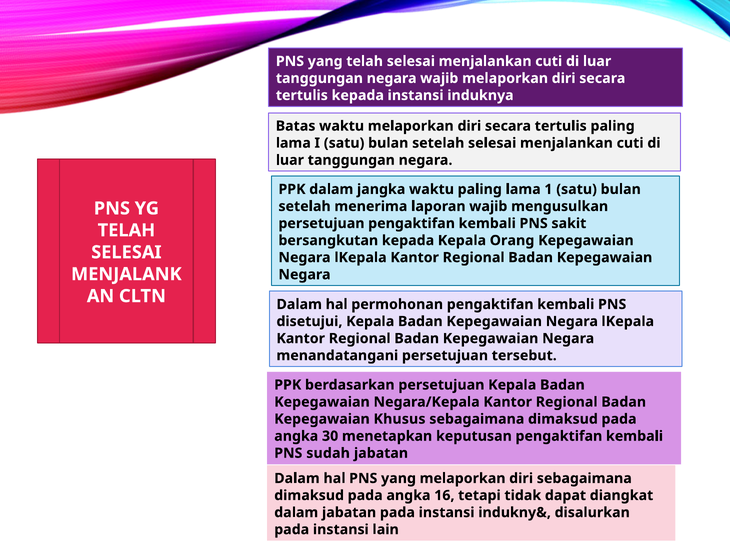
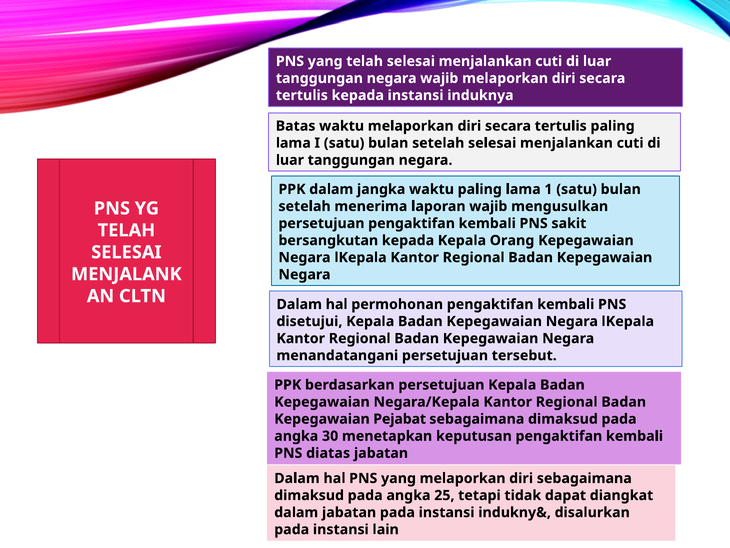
Khusus: Khusus -> Pejabat (400, 419)
sudah: sudah -> diatas (328, 453)
16: 16 -> 25 (444, 495)
